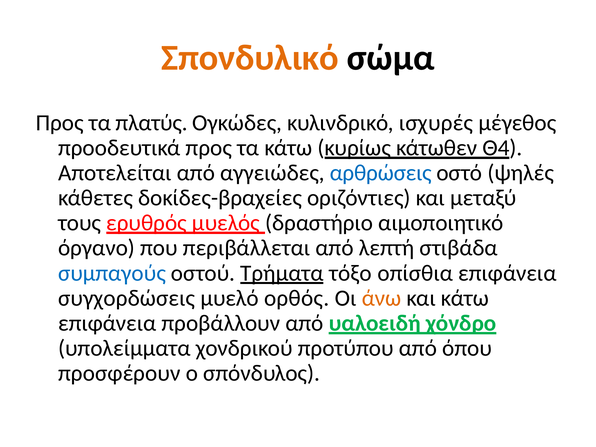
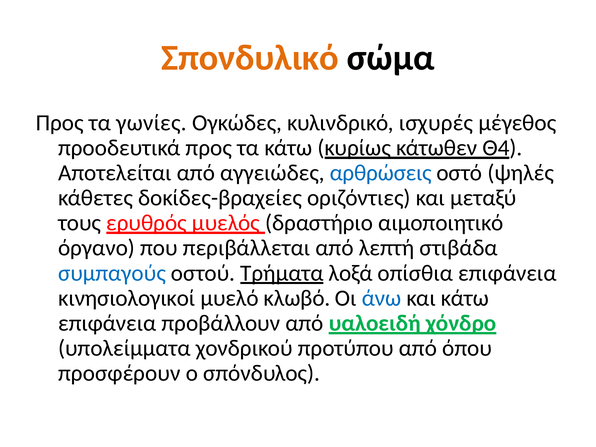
πλατύς: πλατύς -> γωνίες (151, 123)
τόξο: τόξο -> λοξά (351, 273)
συγχορδώσεις: συγχορδώσεις -> κινησιολογικοί (127, 298)
ορθός: ορθός -> κλωβό (297, 298)
άνω colour: orange -> blue (382, 298)
